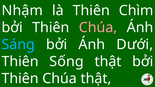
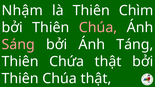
Sáng colour: light blue -> pink (18, 45)
Dưới: Dưới -> Táng (135, 45)
Sống: Sống -> Chứa (67, 62)
